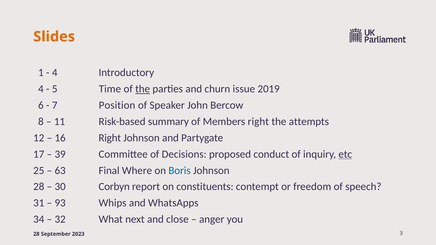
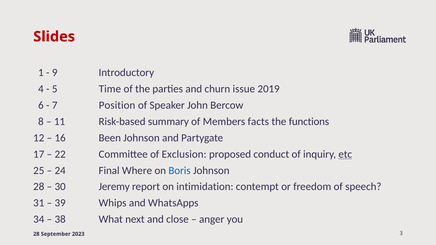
Slides colour: orange -> red (54, 37)
4: 4 -> 9 (55, 73)
the underline: present -> none (143, 89)
Members right: right -> facts (258, 122)
attempts: attempts -> functions (309, 122)
16 Right: Right -> Been (110, 138)
39: 39 -> 22 (60, 154)
Decisions: Decisions -> Exclusion (184, 154)
63: 63 -> 24 (60, 171)
Corbyn: Corbyn -> Jeremy (114, 187)
constituents: constituents -> intimidation (205, 187)
93: 93 -> 39 (60, 203)
32: 32 -> 38 (60, 220)
